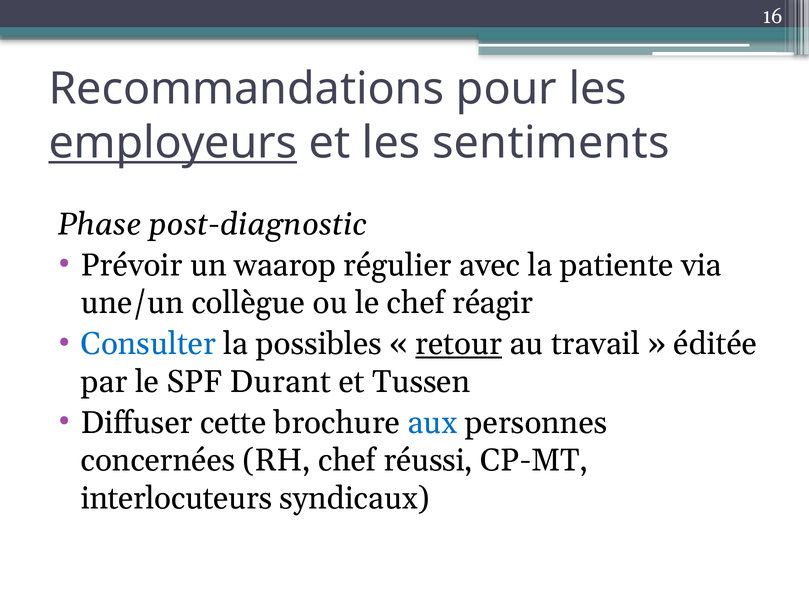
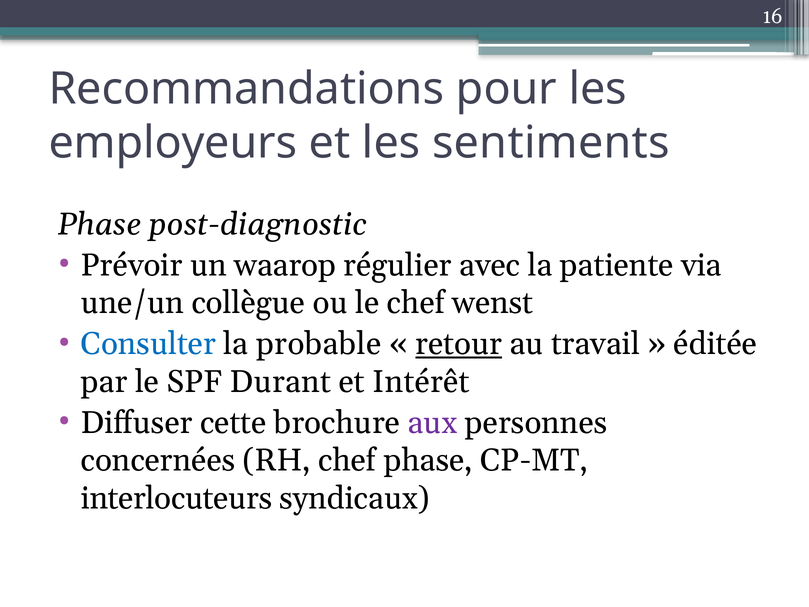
employeurs underline: present -> none (173, 143)
réagir: réagir -> wenst (493, 303)
possibles: possibles -> probable (319, 344)
Tussen: Tussen -> Intérêt (421, 382)
aux colour: blue -> purple (433, 423)
chef réussi: réussi -> phase (428, 460)
